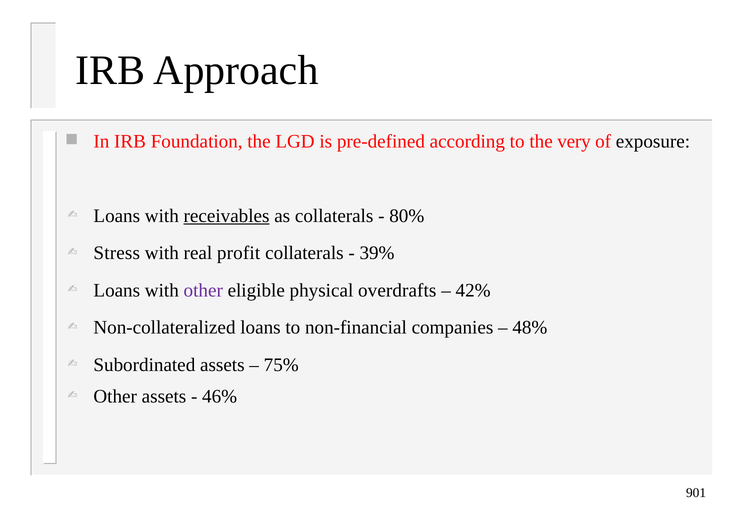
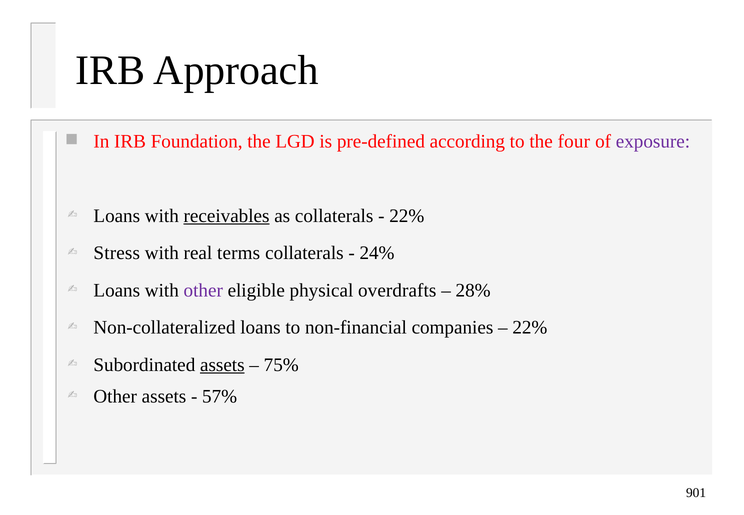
very: very -> four (574, 141)
exposure colour: black -> purple (653, 141)
80%: 80% -> 22% (407, 216)
profit: profit -> terms (239, 253)
39%: 39% -> 24% (377, 253)
42%: 42% -> 28% (473, 290)
48%: 48% -> 22% (530, 328)
assets underline: none -> present (222, 365)
46%: 46% -> 57% (220, 396)
